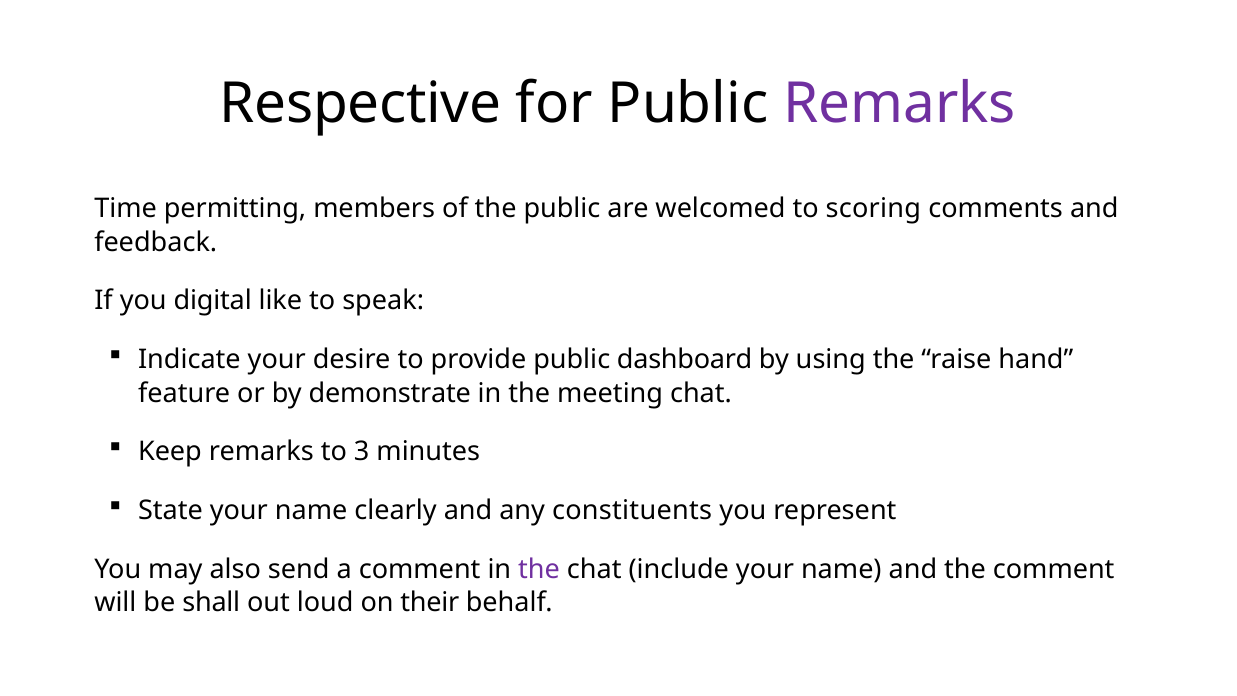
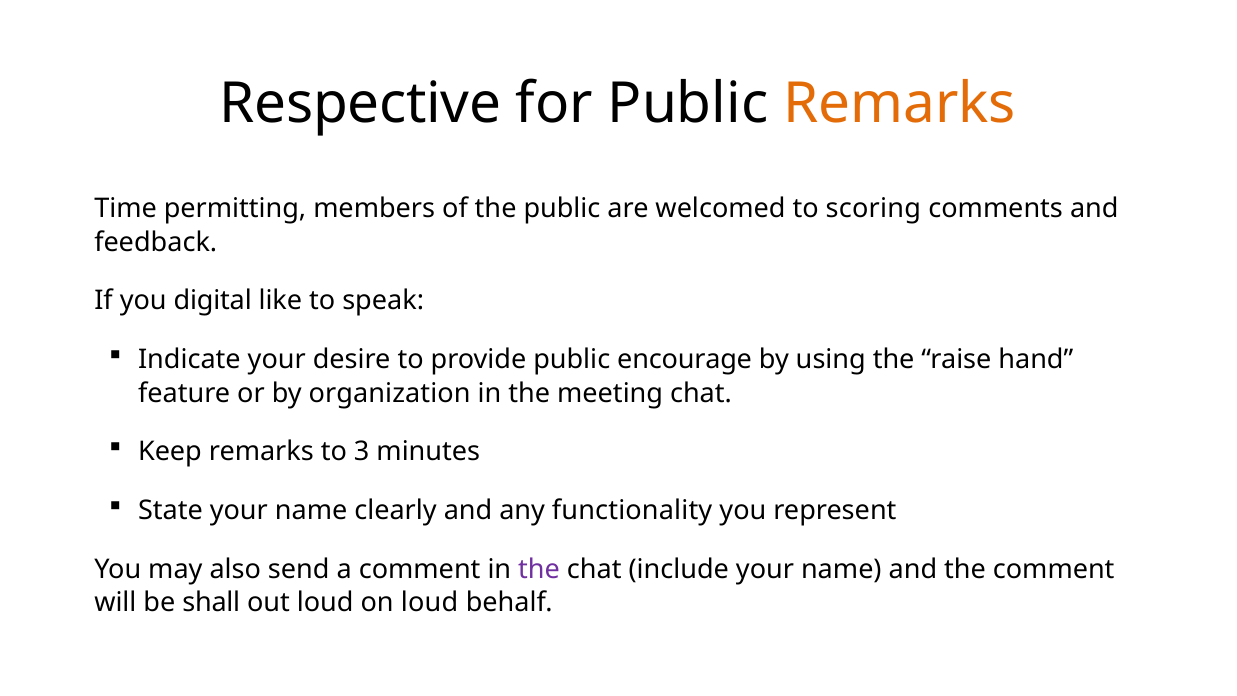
Remarks colour: purple -> orange (899, 104)
dashboard: dashboard -> encourage (685, 360)
demonstrate: demonstrate -> organization (390, 393)
constituents: constituents -> functionality (632, 511)
on their: their -> loud (430, 603)
